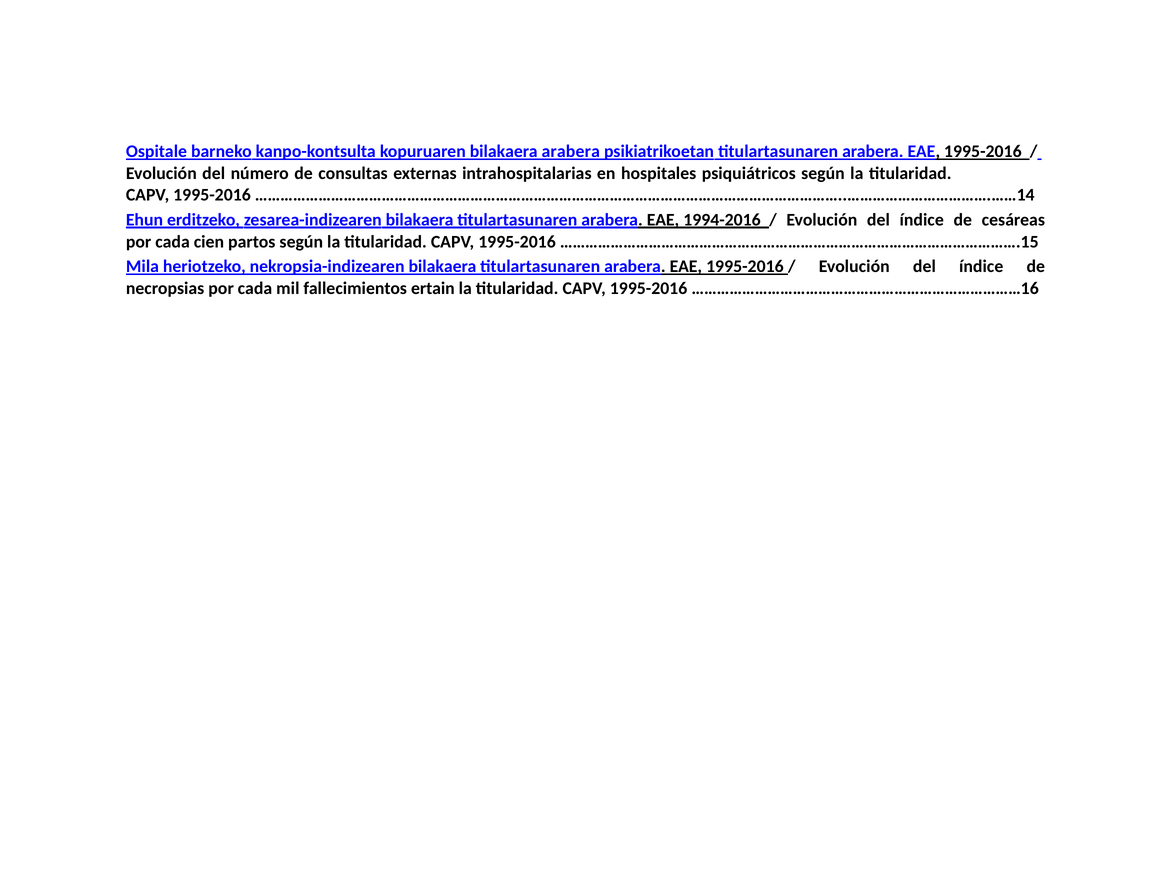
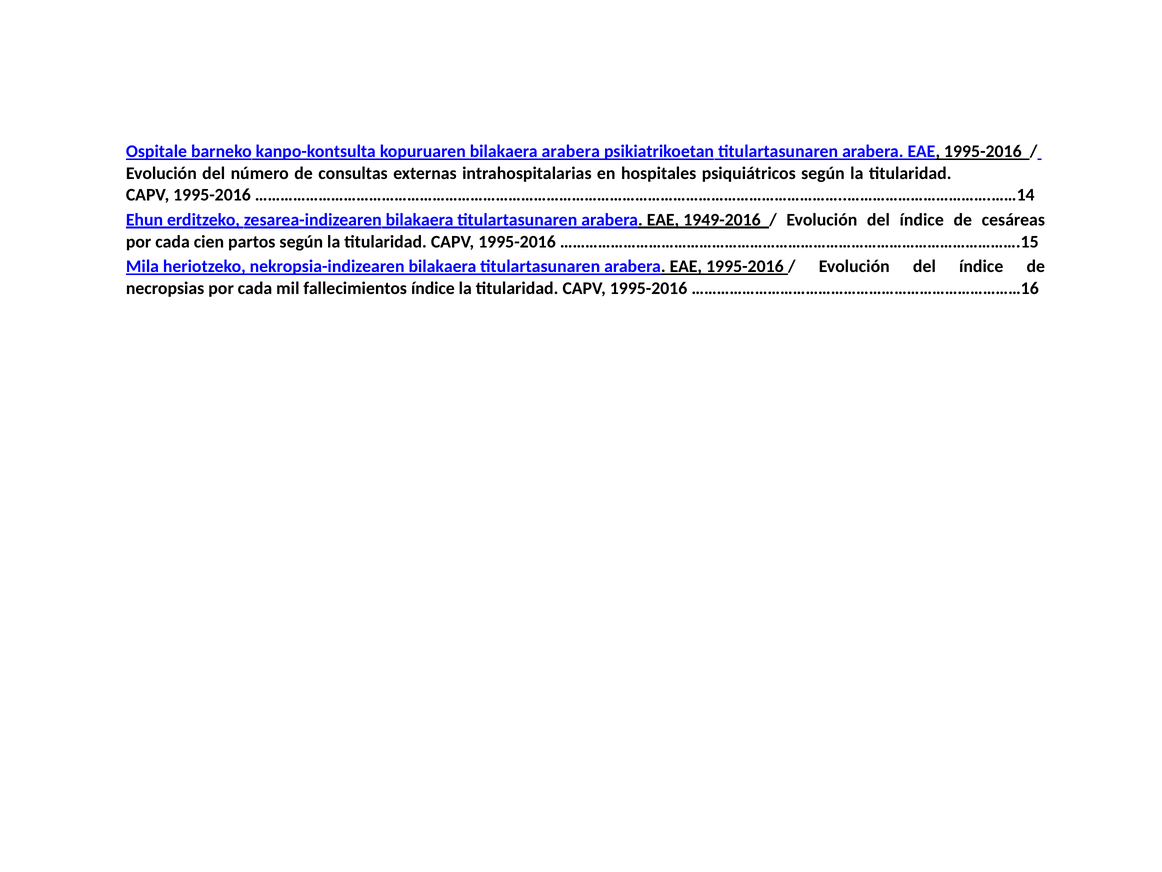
1994-2016: 1994-2016 -> 1949-2016 (722, 220)
fallecimientos ertain: ertain -> índice (433, 288)
